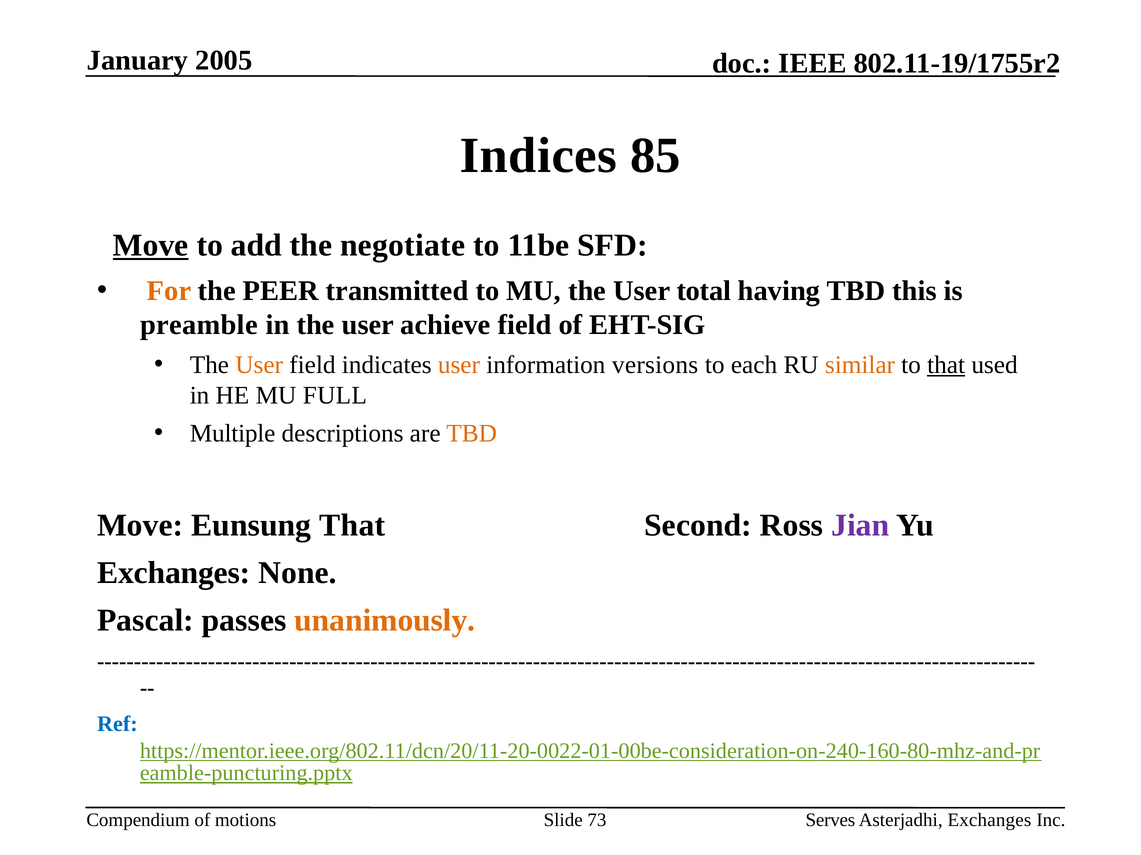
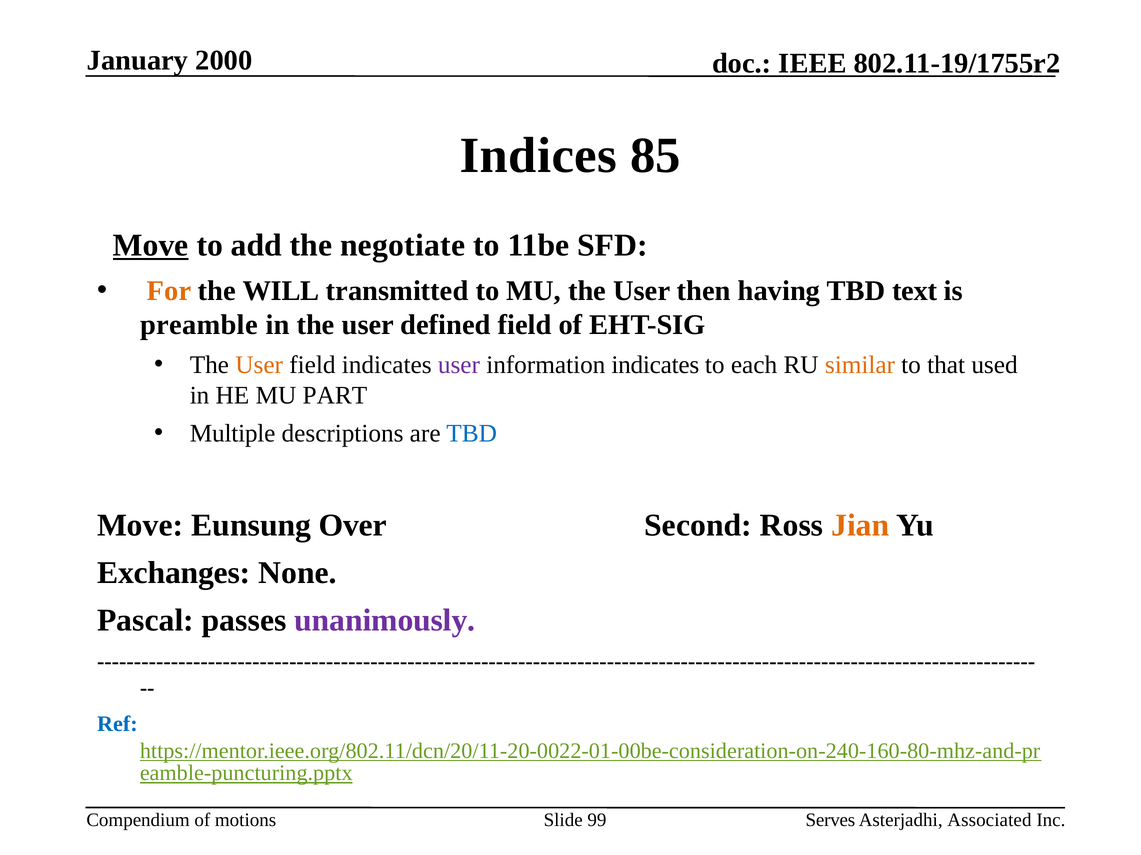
2005: 2005 -> 2000 (224, 60)
PEER: PEER -> WILL (281, 291)
total: total -> then (704, 291)
this: this -> text (915, 291)
achieve: achieve -> defined (446, 325)
user colour: orange -> purple (459, 365)
information versions: versions -> indicates (655, 365)
that underline: present -> none (946, 365)
FULL: FULL -> PART (335, 396)
TBD colour: orange -> blue (472, 434)
Eunsung That: That -> Over (353, 526)
Jian colour: purple -> orange (860, 526)
unanimously colour: orange -> purple (385, 621)
73: 73 -> 99 (597, 821)
Asterjadhi Exchanges: Exchanges -> Associated (989, 821)
